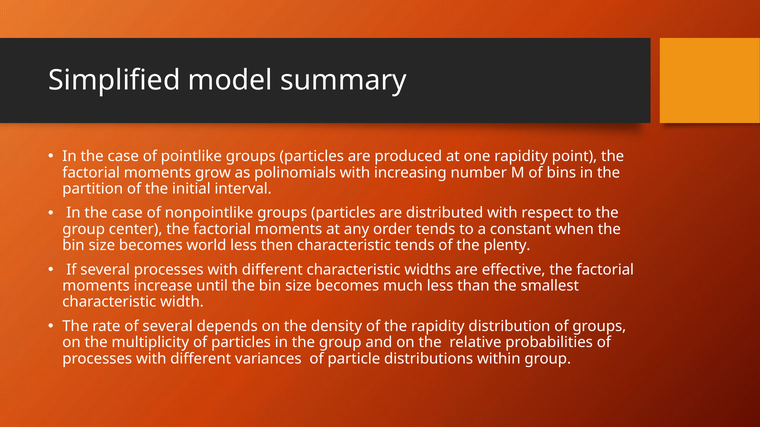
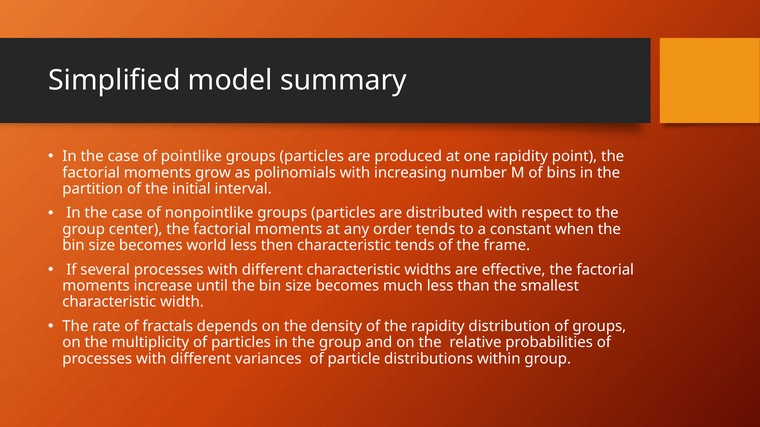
plenty: plenty -> frame (507, 246)
of several: several -> fractals (168, 327)
